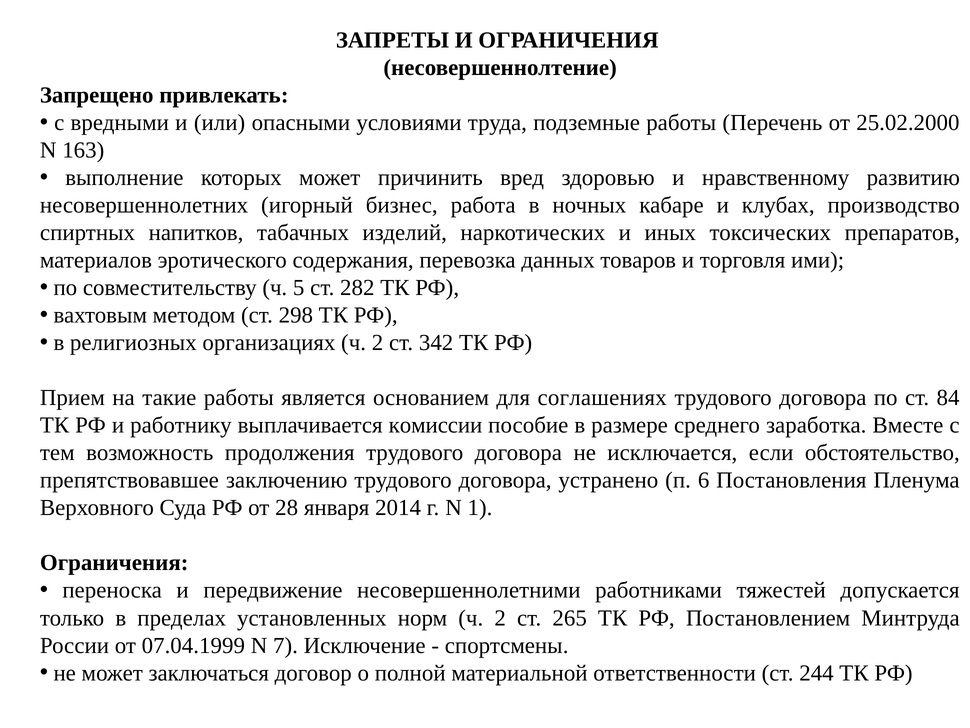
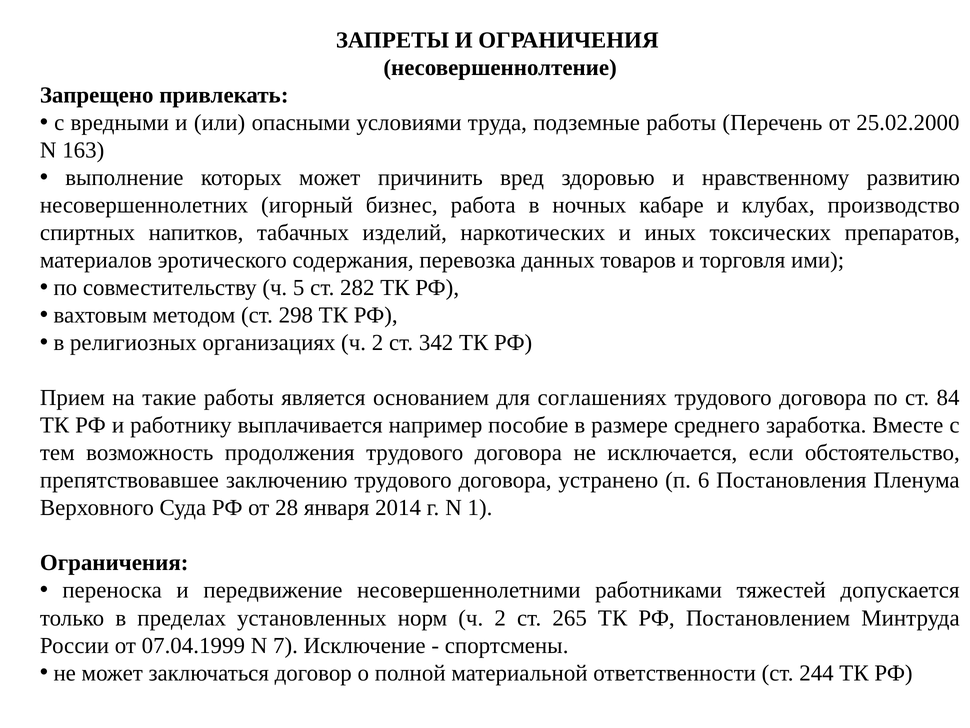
комиссии: комиссии -> например (436, 425)
